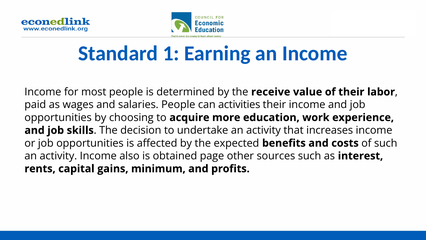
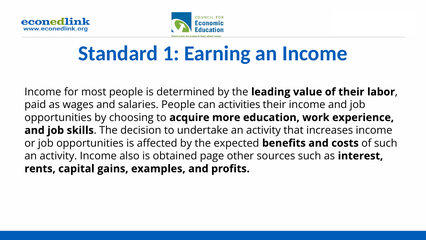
receive: receive -> leading (271, 92)
minimum: minimum -> examples (158, 168)
